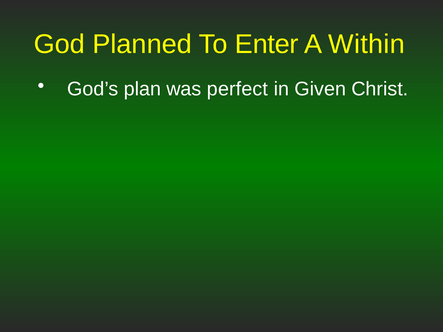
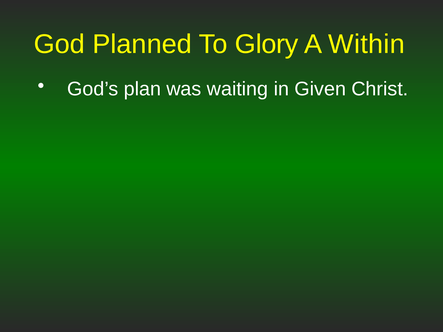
Enter: Enter -> Glory (267, 44)
perfect: perfect -> waiting (238, 89)
